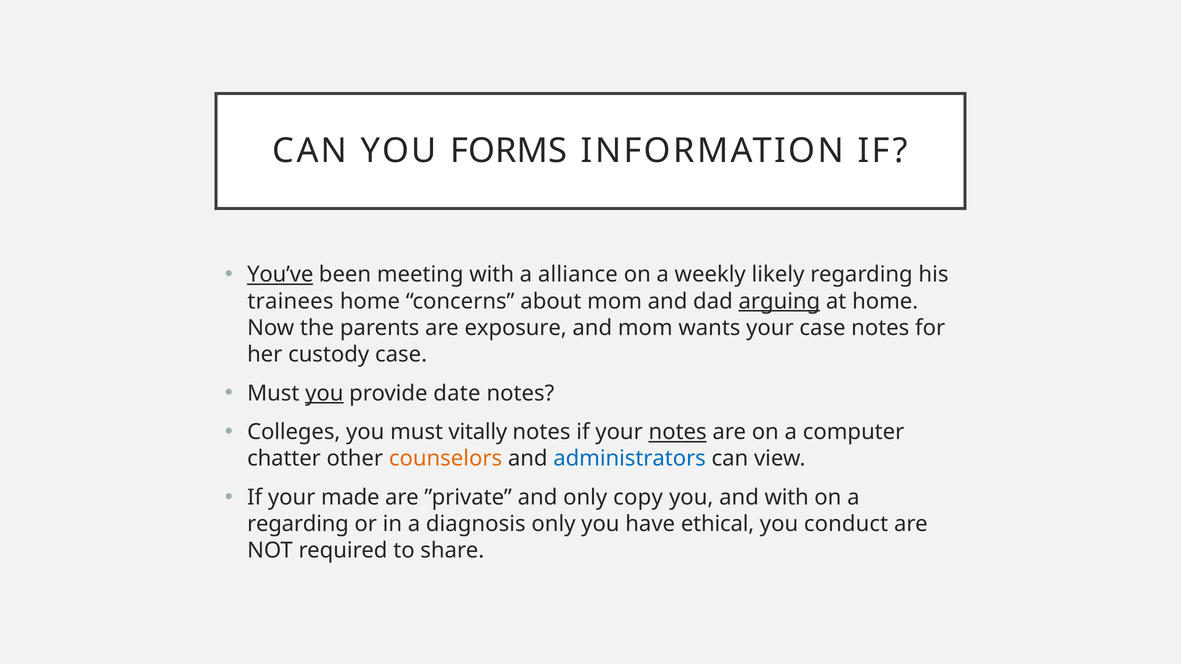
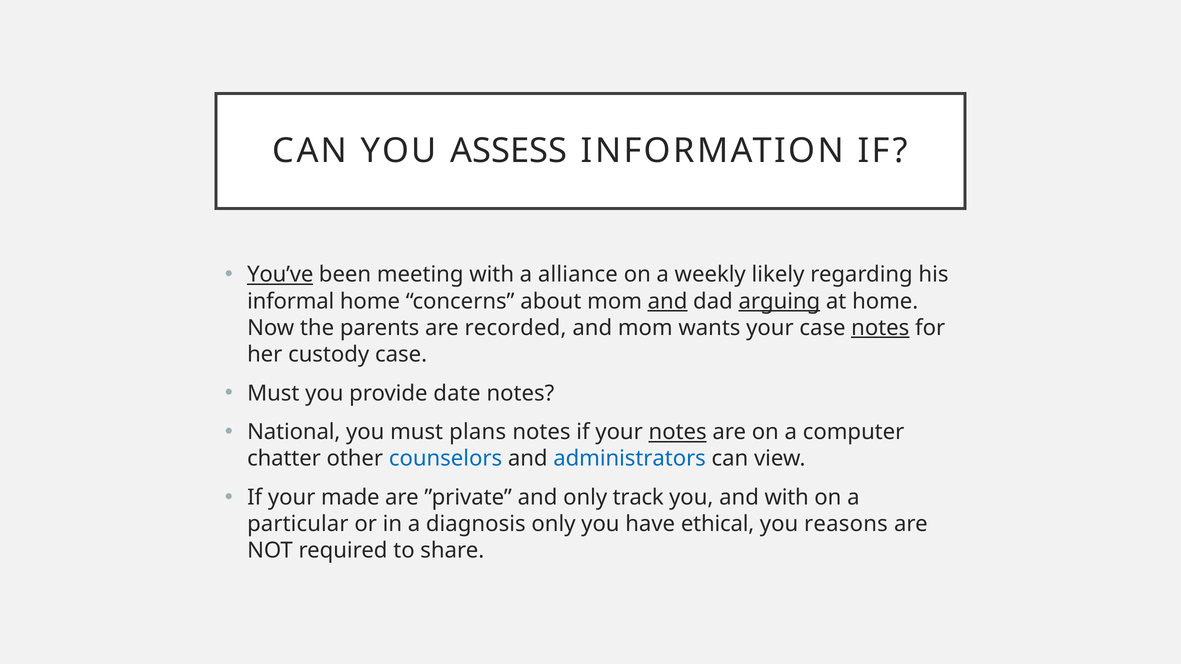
FORMS: FORMS -> ASSESS (509, 151)
trainees: trainees -> informal (291, 301)
and underline: none -> present (668, 301)
exposure: exposure -> recorded (515, 328)
notes underline: none -> present (880, 328)
you underline: present -> none (324, 393)
Colleges: Colleges -> National (294, 432)
vitally: vitally -> plans (478, 432)
counselors colour: orange -> blue (446, 459)
copy: copy -> track (638, 498)
regarding: regarding -> particular (298, 524)
conduct: conduct -> reasons (846, 524)
